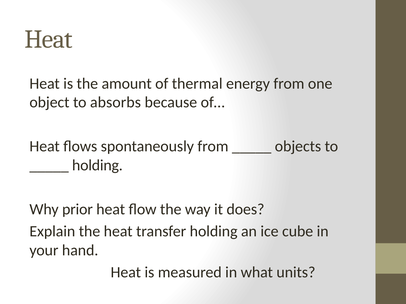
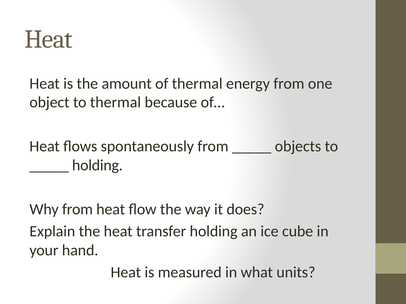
to absorbs: absorbs -> thermal (116, 103)
Why prior: prior -> from (77, 210)
